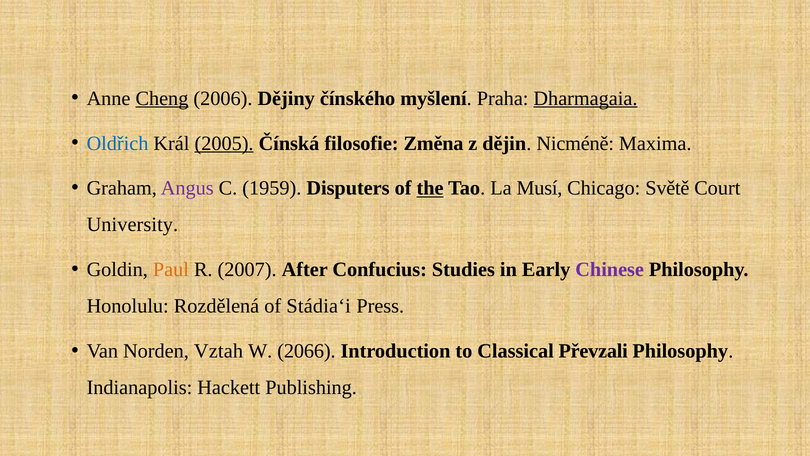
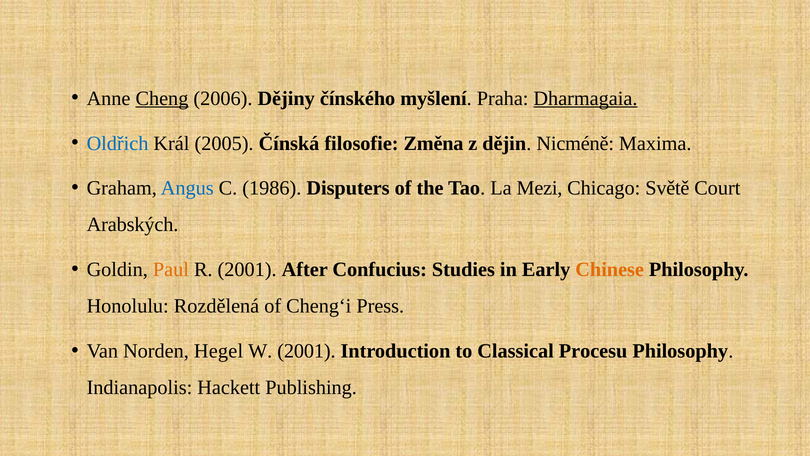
2005 underline: present -> none (224, 143)
Angus colour: purple -> blue (187, 188)
1959: 1959 -> 1986 (272, 188)
the underline: present -> none (430, 188)
Musí: Musí -> Mezi (539, 188)
University: University -> Arabských (132, 225)
R 2007: 2007 -> 2001 (247, 269)
Chinese colour: purple -> orange (610, 269)
Stádia‘i: Stádia‘i -> Cheng‘i (319, 306)
Vztah: Vztah -> Hegel (219, 351)
W 2066: 2066 -> 2001 (306, 351)
Převzali: Převzali -> Procesu (593, 351)
